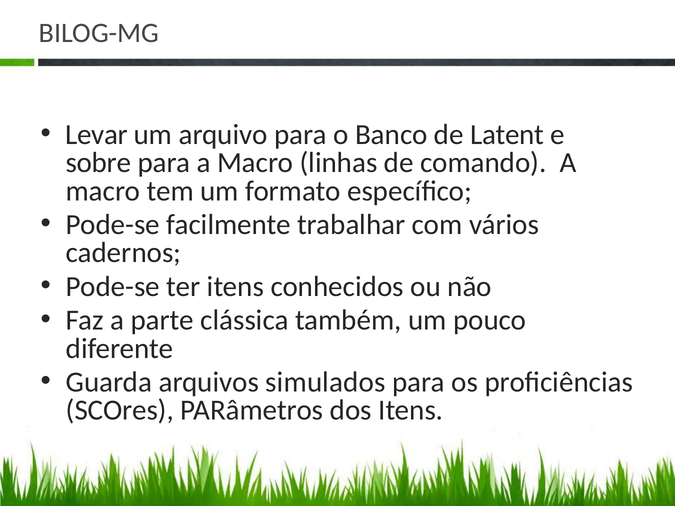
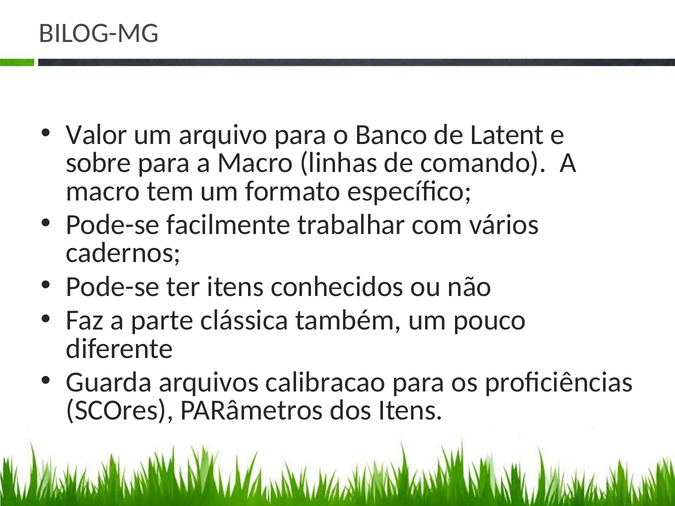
Levar: Levar -> Valor (97, 135)
simulados: simulados -> calibracao (326, 382)
